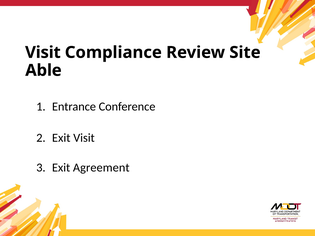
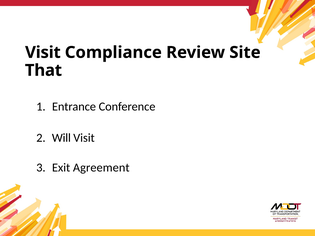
Able: Able -> That (43, 70)
Exit: Exit -> Will (61, 138)
